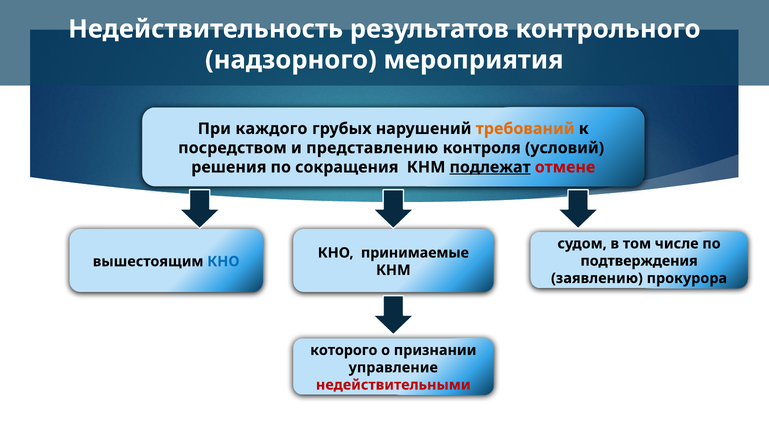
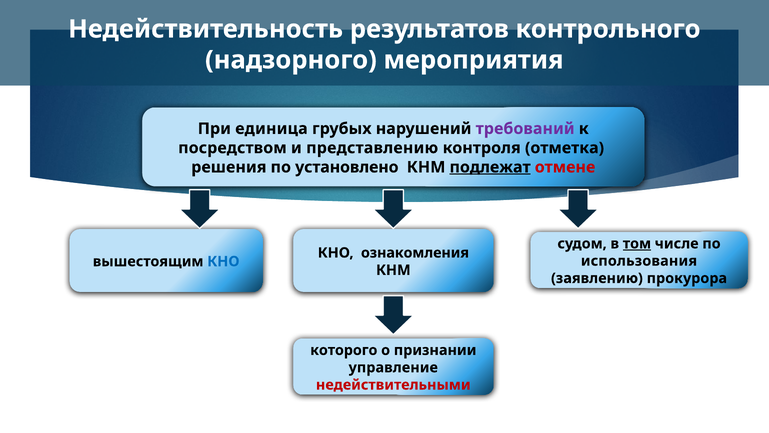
каждого: каждого -> единица (271, 129)
требований colour: orange -> purple (525, 129)
условий: условий -> отметка (565, 148)
сокращения: сокращения -> установлено (347, 167)
том underline: none -> present (637, 243)
принимаемые: принимаемые -> ознакомления (415, 253)
подтверждения: подтверждения -> использования (639, 261)
